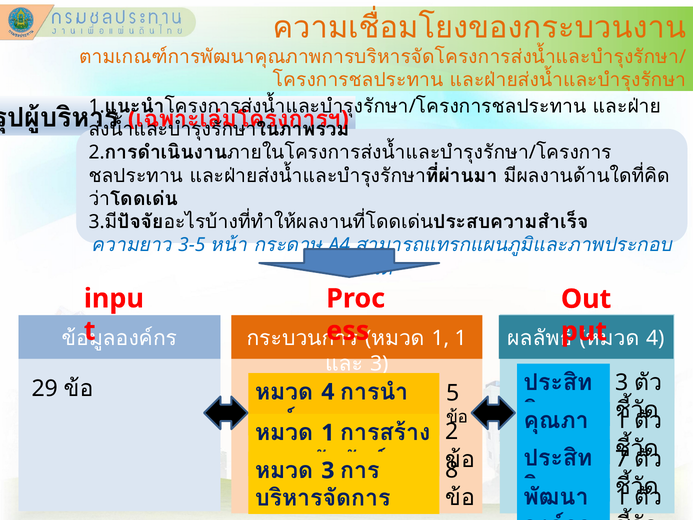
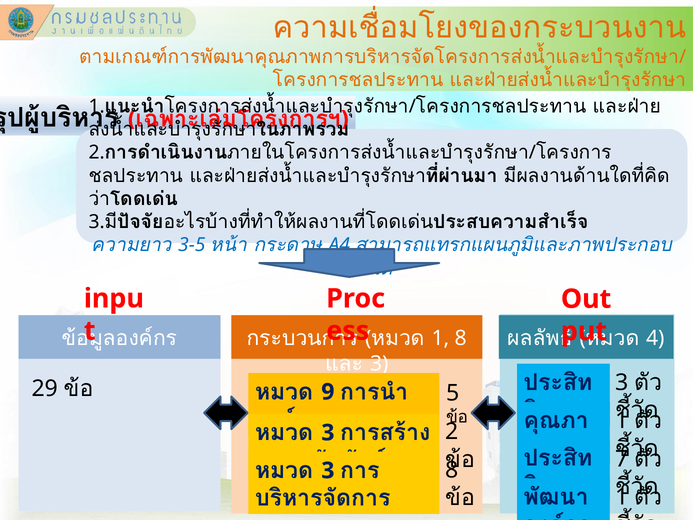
1 1: 1 -> 8 (461, 338)
4: 4 -> 9 (328, 392)
1: 1 -> 3 (328, 433)
